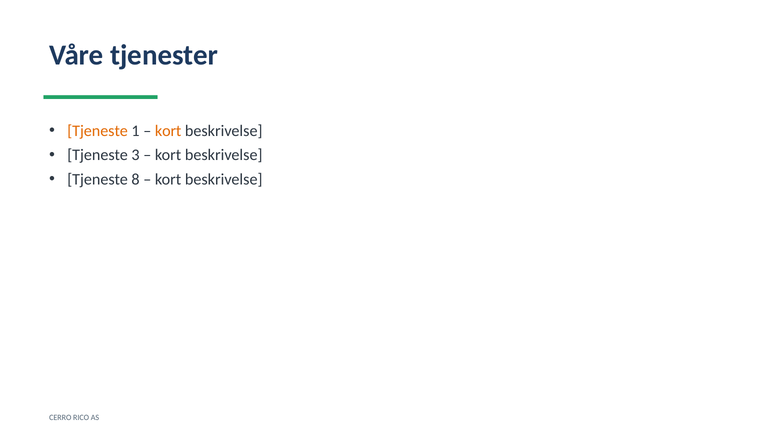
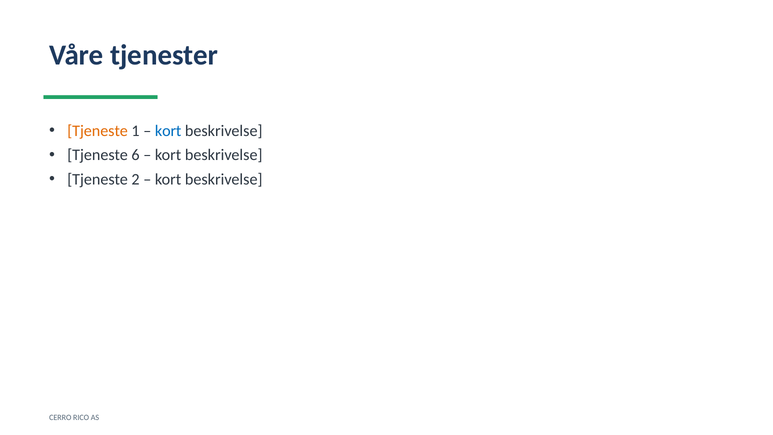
kort colour: orange -> blue (168, 131)
3: 3 -> 6 (136, 155)
8: 8 -> 2 (136, 179)
